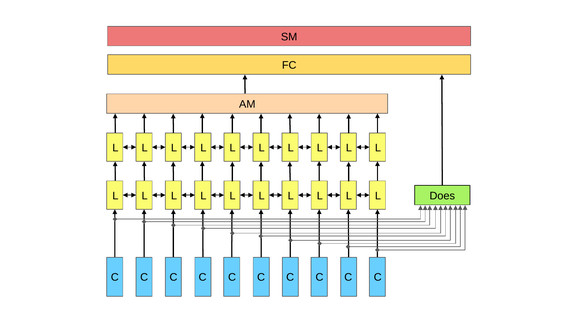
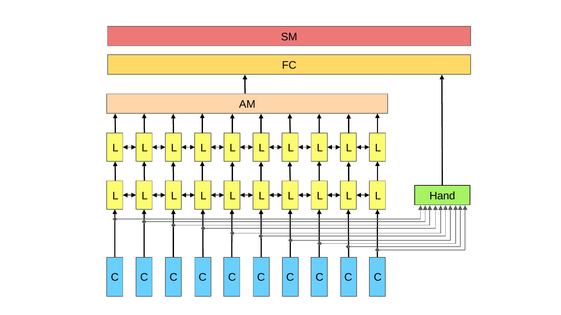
Does: Does -> Hand (442, 196)
